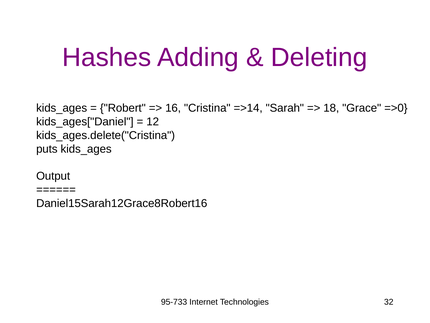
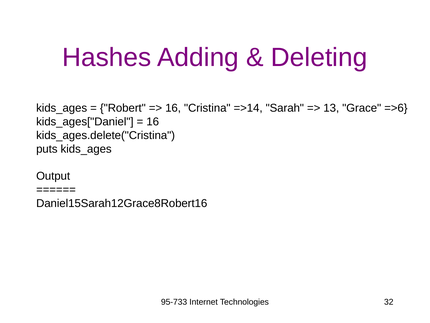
18: 18 -> 13 (331, 108)
=>0: =>0 -> =>6 (396, 108)
12: 12 -> 16 (153, 121)
